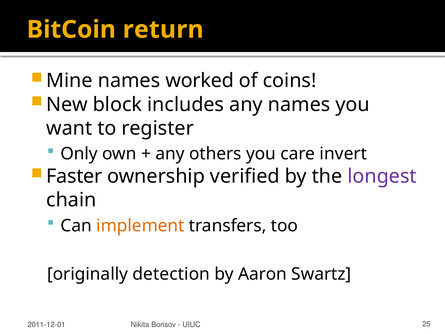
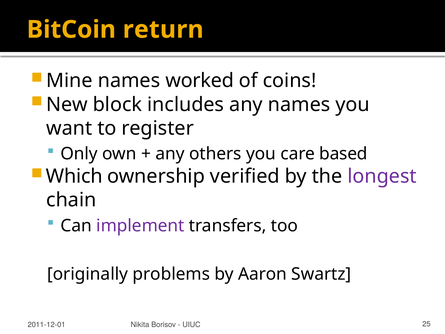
invert: invert -> based (343, 154)
Faster: Faster -> Which (74, 176)
implement colour: orange -> purple (140, 225)
detection: detection -> problems (171, 274)
